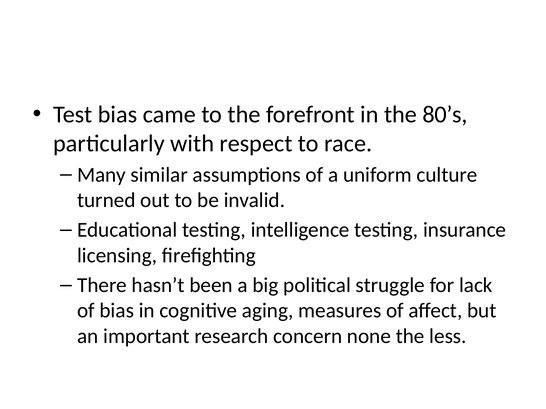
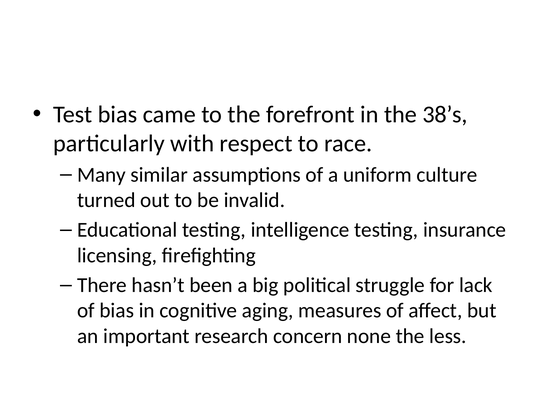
80’s: 80’s -> 38’s (445, 115)
